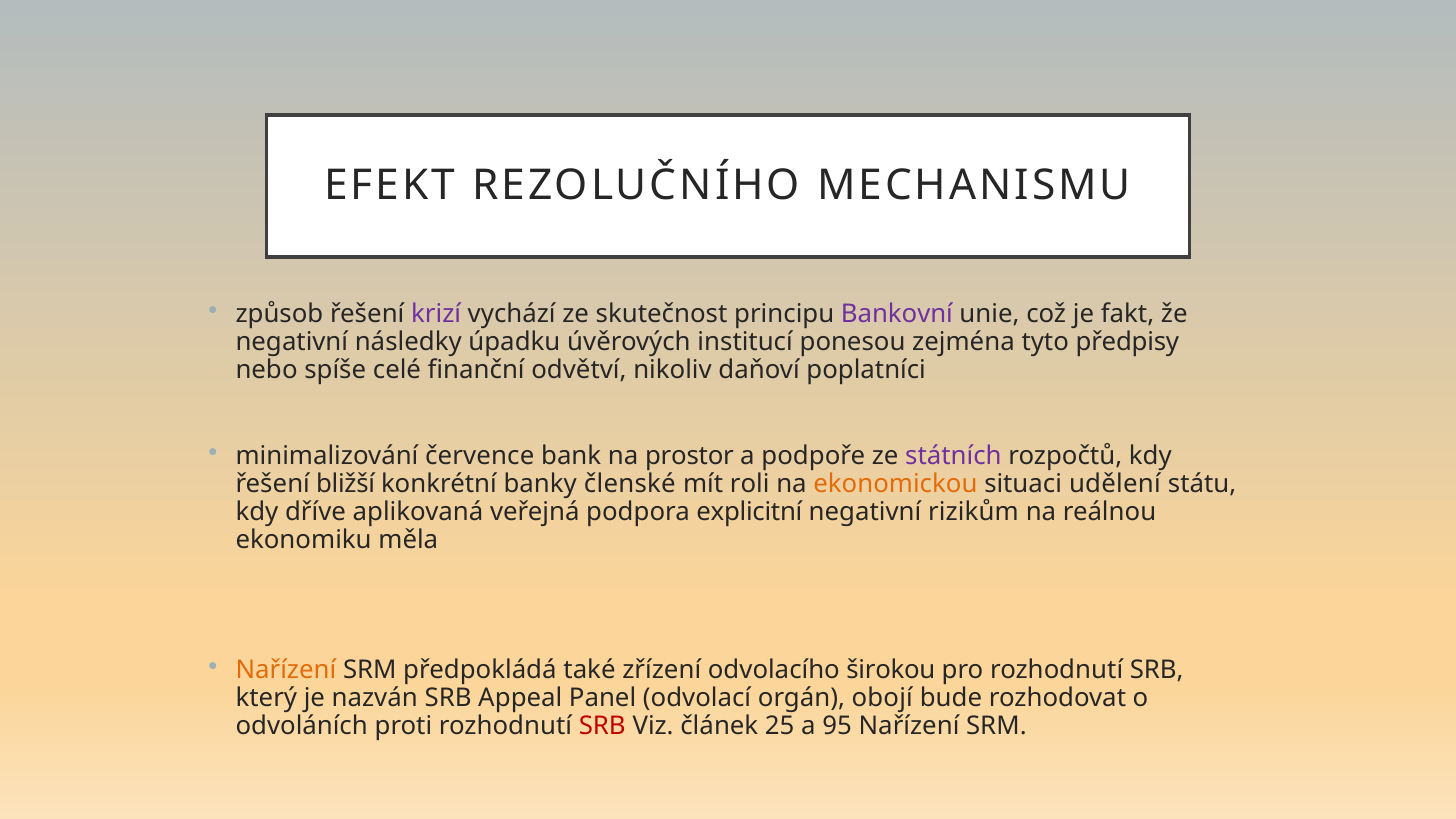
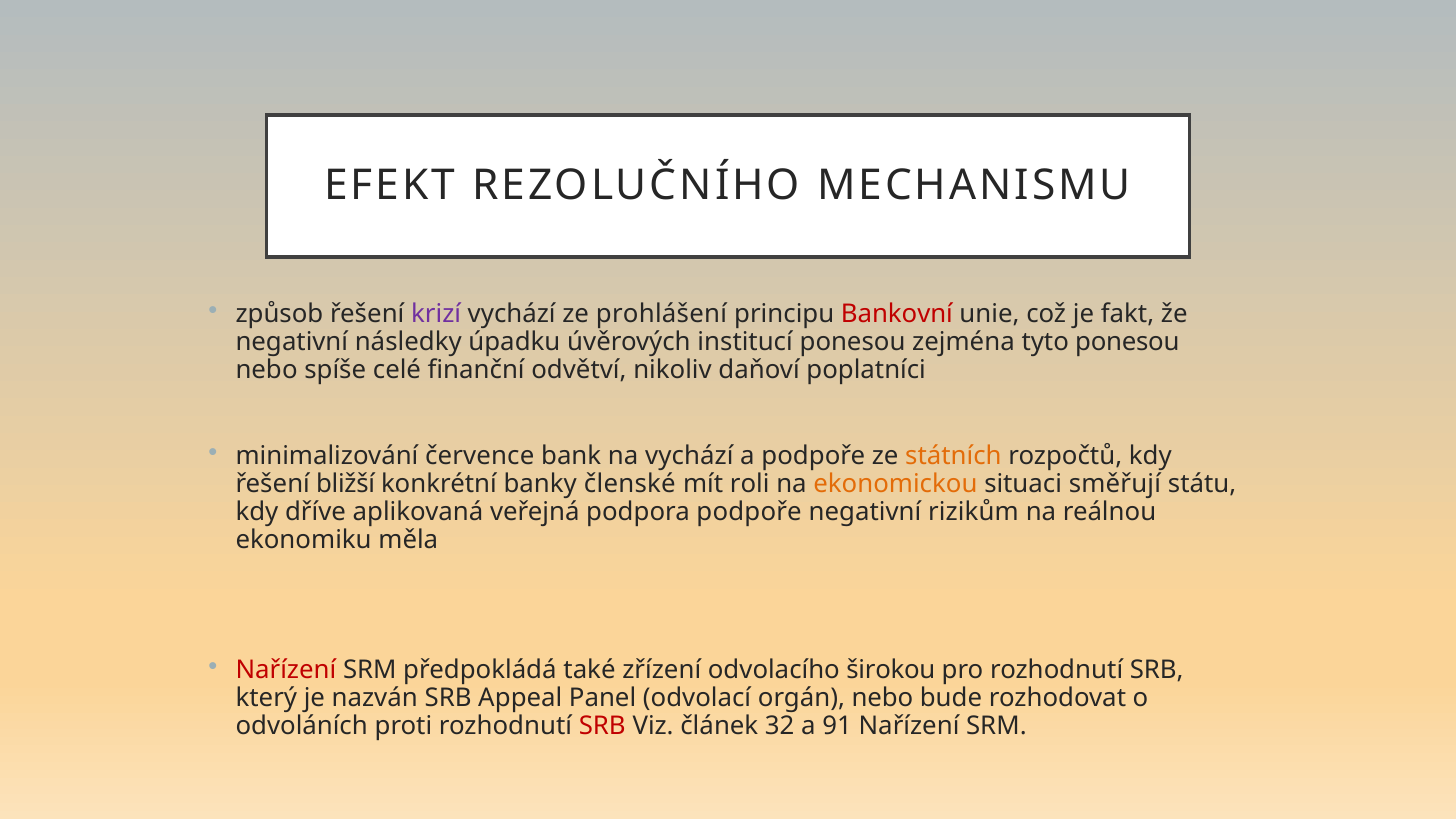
skutečnost: skutečnost -> prohlášení (661, 314)
Bankovní colour: purple -> red (897, 314)
tyto předpisy: předpisy -> ponesou (1127, 342)
na prostor: prostor -> vychází (689, 456)
státních colour: purple -> orange (953, 456)
udělení: udělení -> směřují (1115, 484)
podpora explicitní: explicitní -> podpoře (749, 512)
Nařízení colour: orange -> red (286, 670)
orgán obojí: obojí -> nebo (882, 698)
25: 25 -> 32 (780, 726)
95: 95 -> 91 (837, 726)
